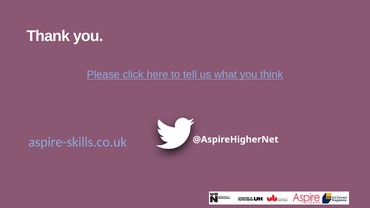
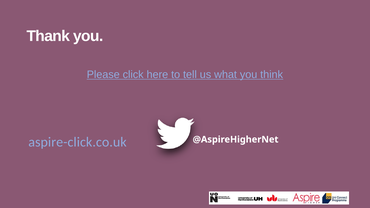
aspire-skills.co.uk: aspire-skills.co.uk -> aspire-click.co.uk (77, 142)
